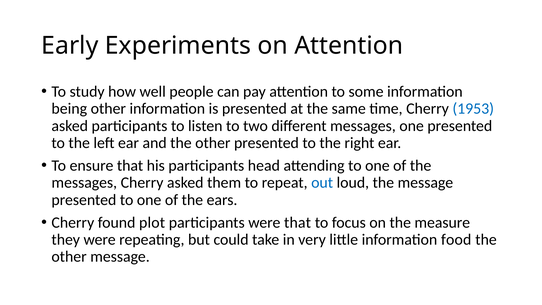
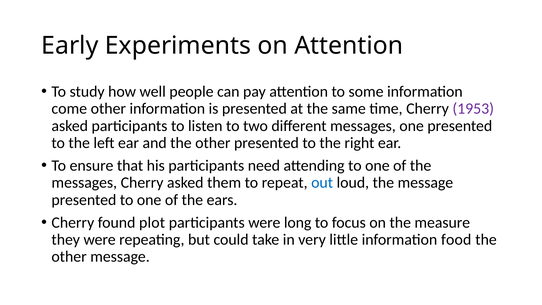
being: being -> come (69, 109)
1953 colour: blue -> purple (473, 109)
head: head -> need (264, 166)
were that: that -> long (298, 222)
